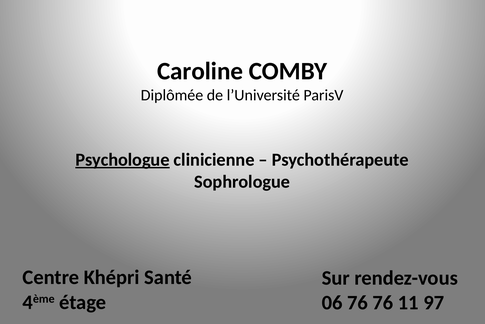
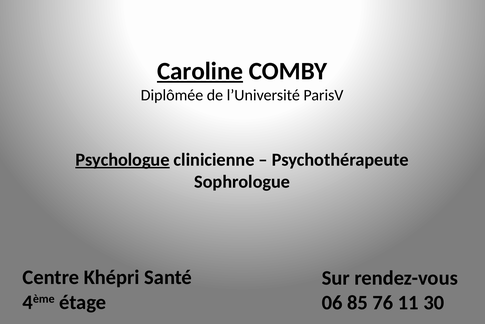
Caroline underline: none -> present (200, 71)
06 76: 76 -> 85 (357, 302)
97: 97 -> 30 (434, 302)
